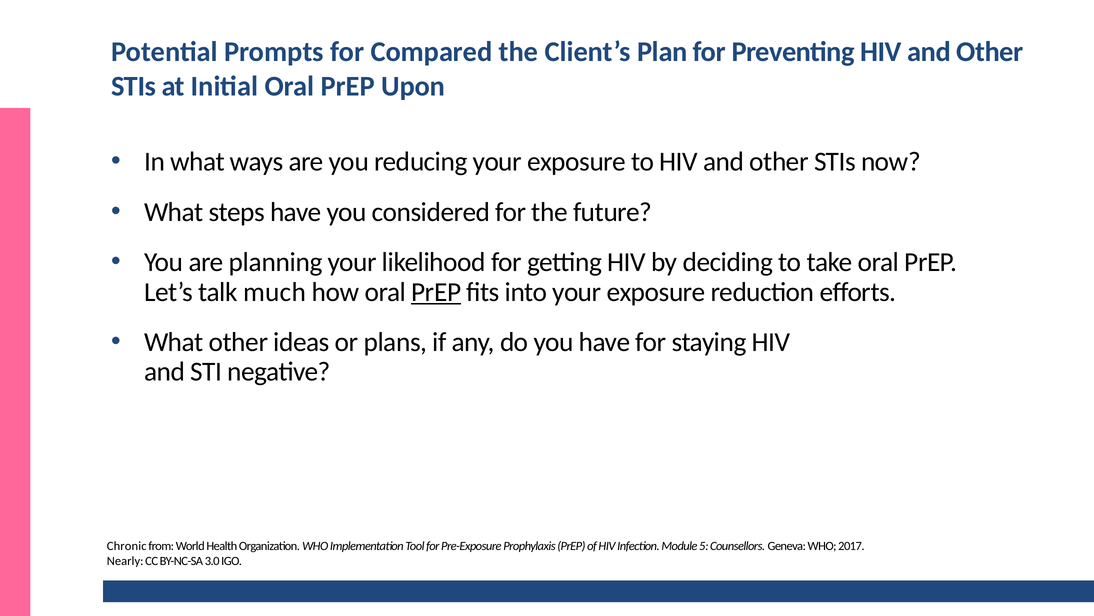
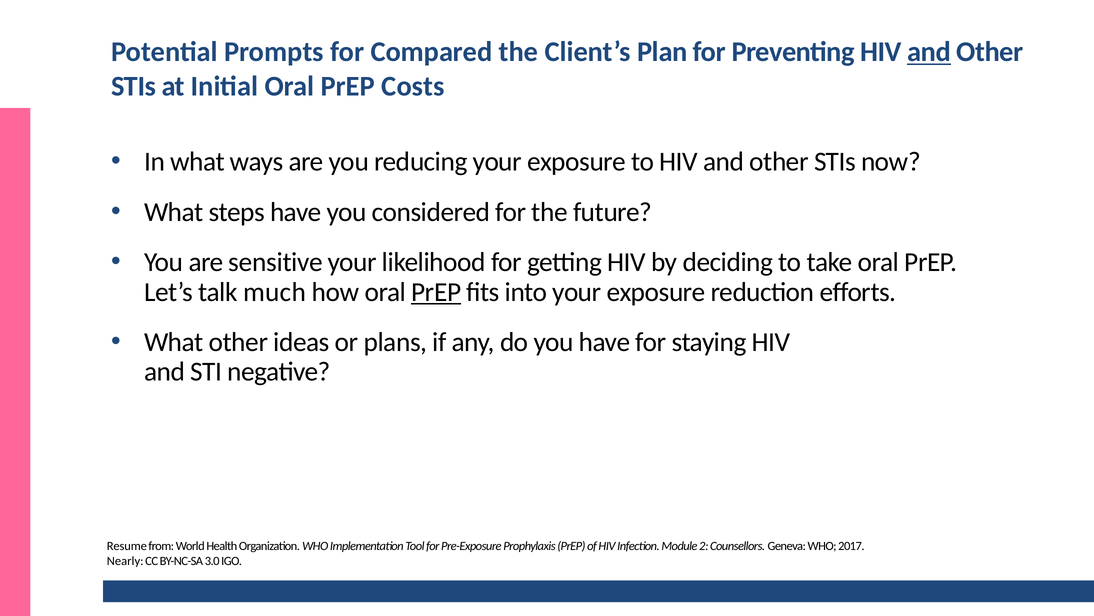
and underline: none -> present (929, 52)
Upon: Upon -> Costs (413, 86)
planning: planning -> sensitive (276, 262)
Chronic: Chronic -> Resume (127, 546)
5: 5 -> 2 (704, 546)
